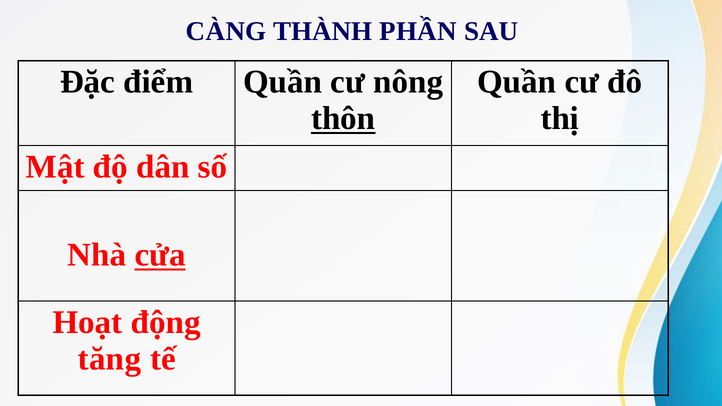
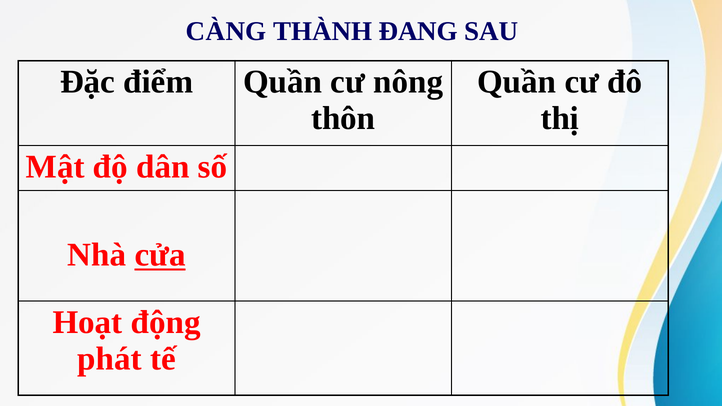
PHẦN: PHẦN -> ĐANG (418, 31)
thôn underline: present -> none (343, 119)
tăng: tăng -> phát (110, 359)
